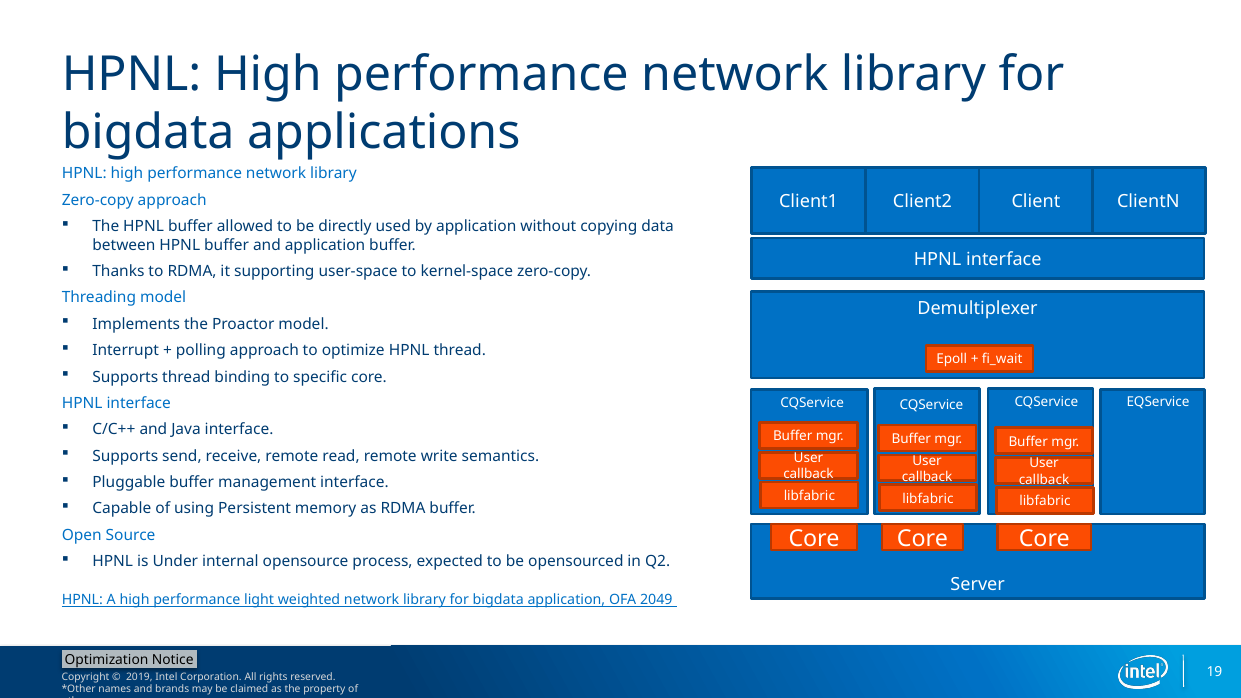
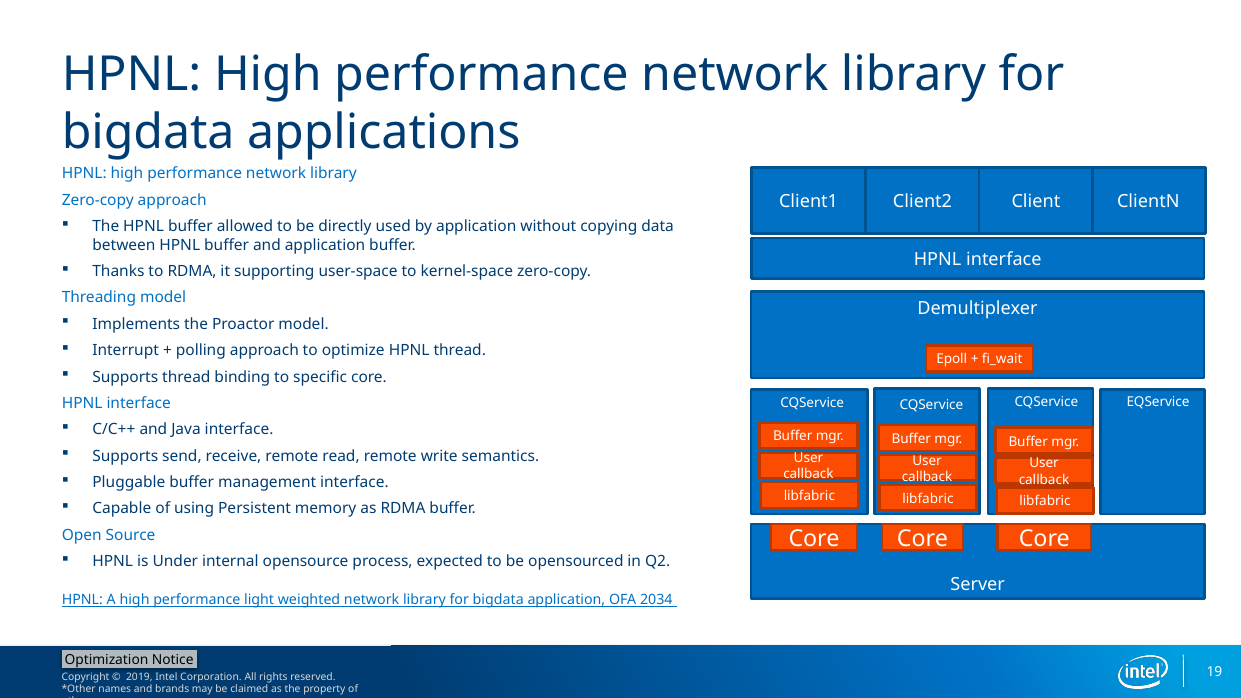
2049: 2049 -> 2034 (656, 600)
